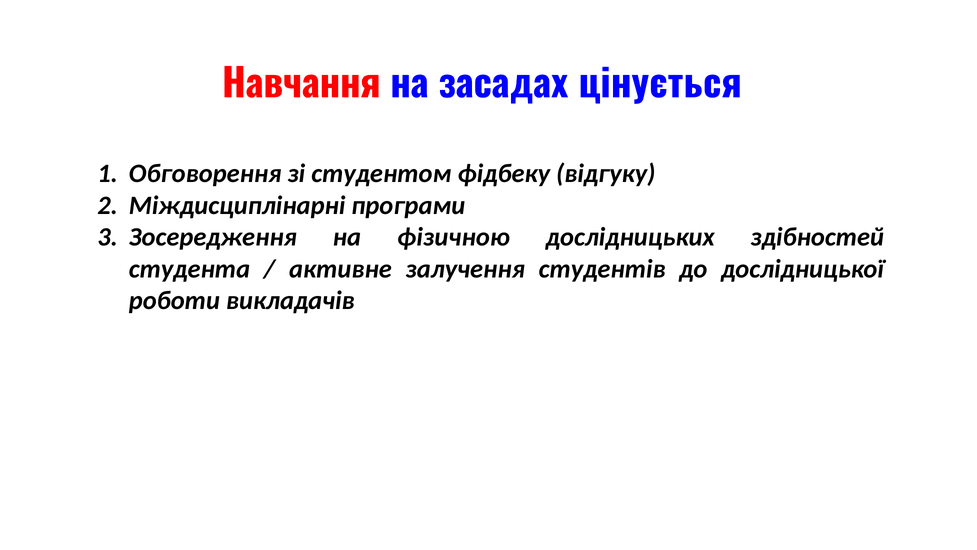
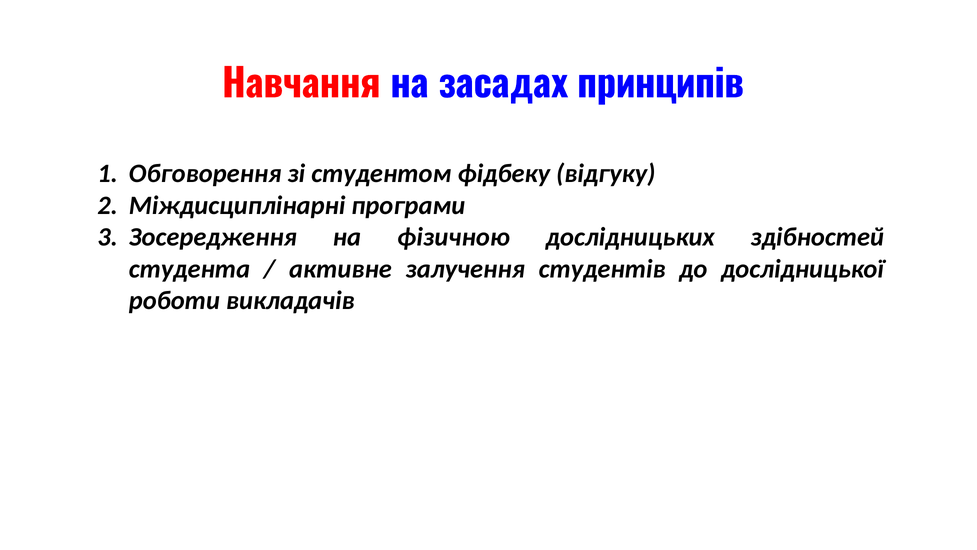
цінується: цінується -> принципів (661, 85)
